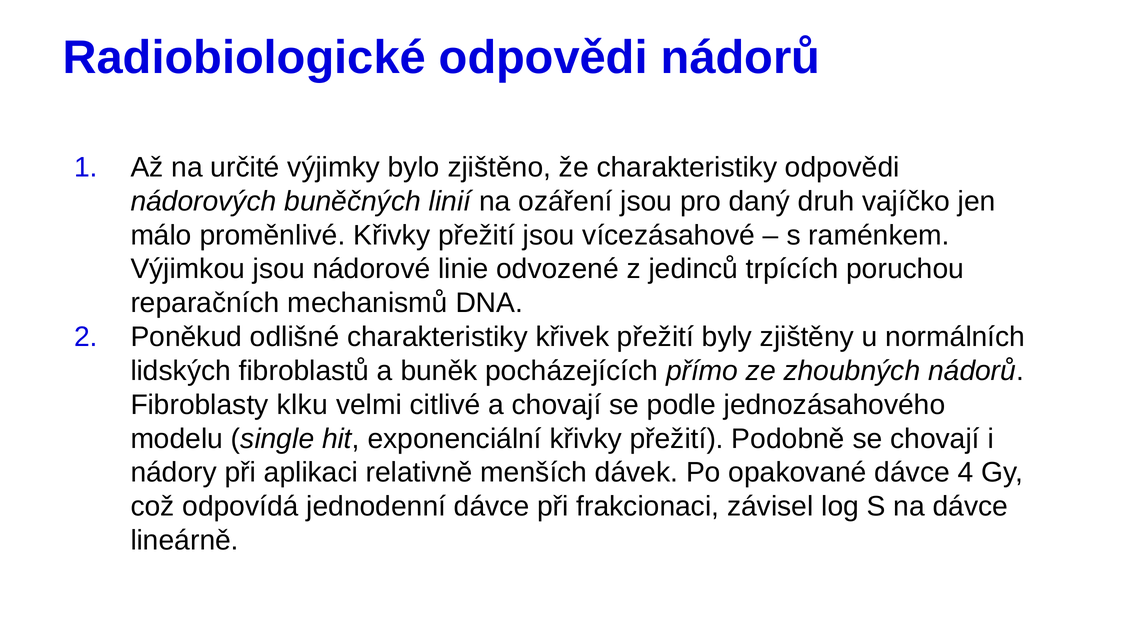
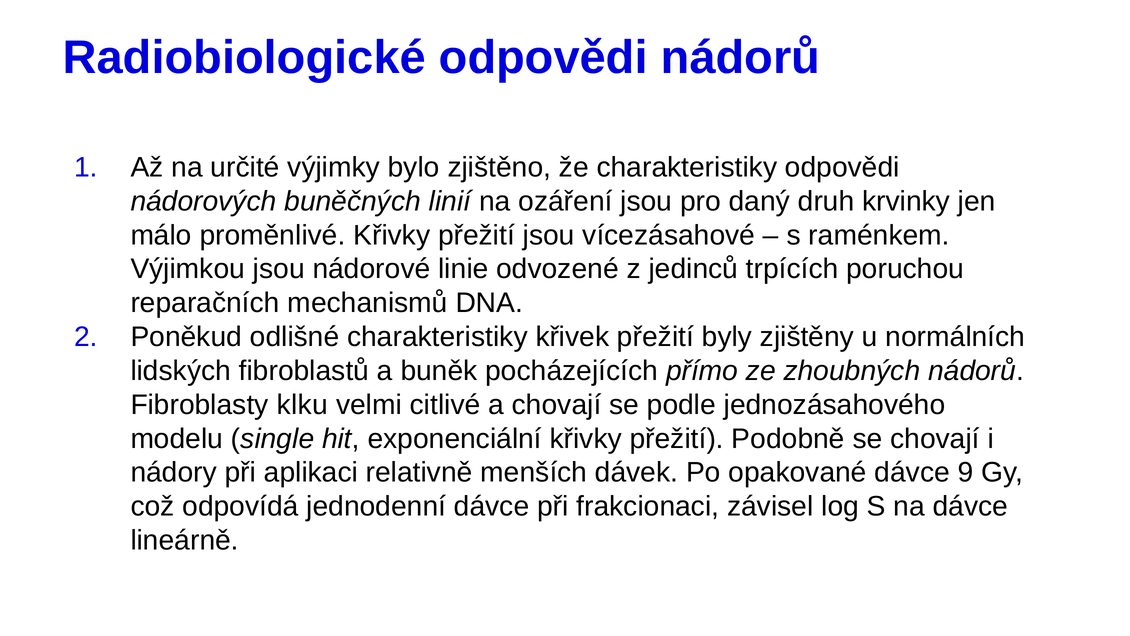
vajíčko: vajíčko -> krvinky (906, 201)
4: 4 -> 9 (965, 472)
